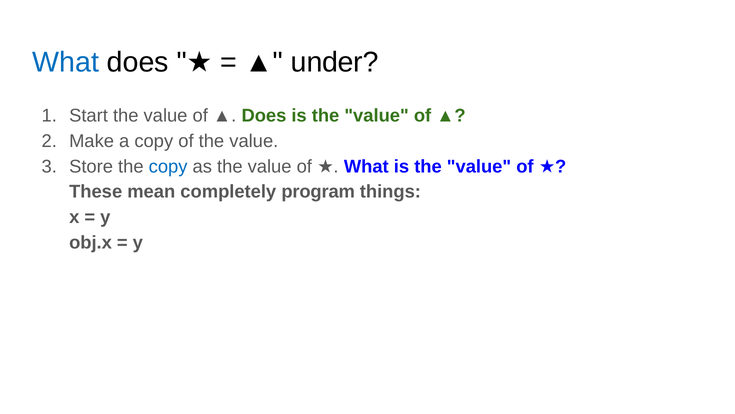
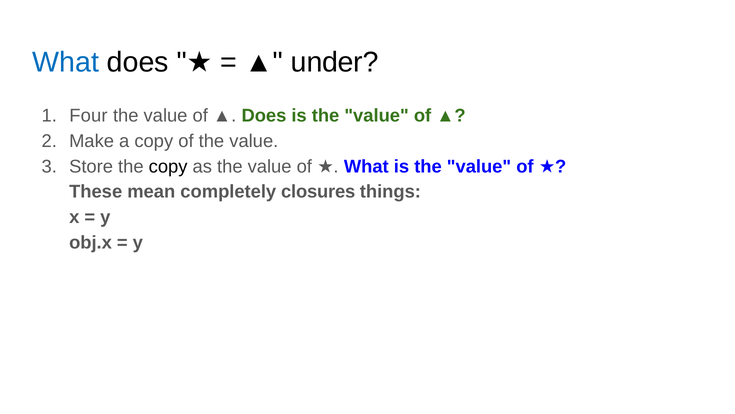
Start: Start -> Four (88, 116)
copy colour: blue -> black (168, 166)
program: program -> closures (318, 192)
